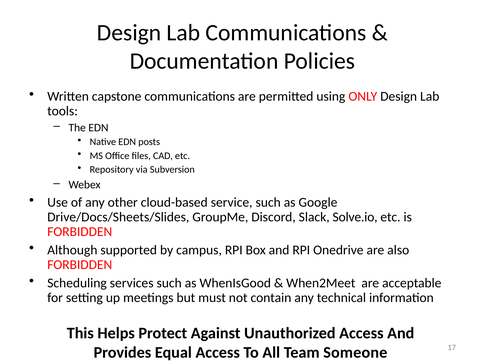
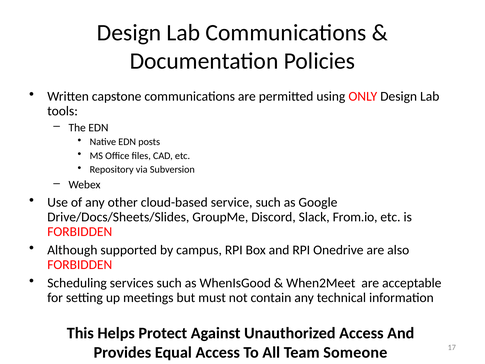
Solve.io: Solve.io -> From.io (355, 217)
